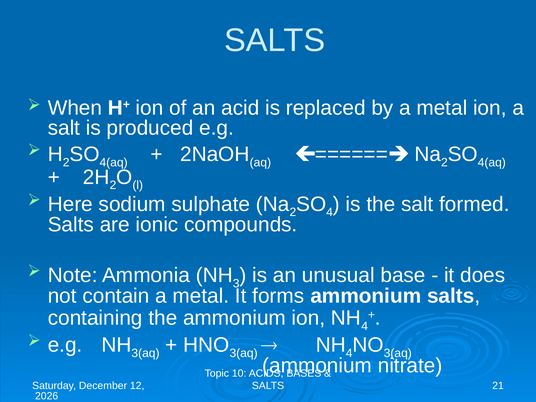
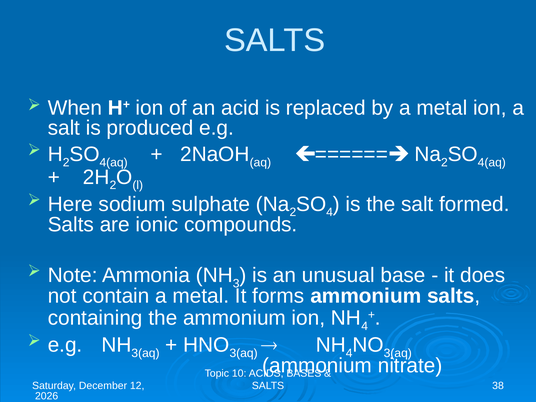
21: 21 -> 38 (498, 386)
